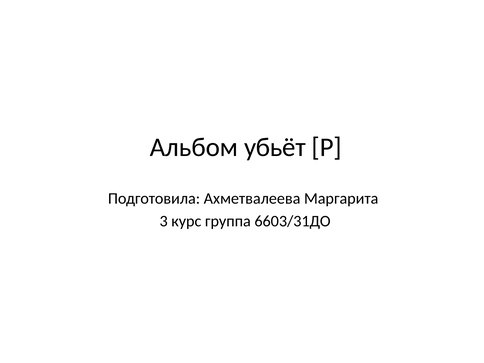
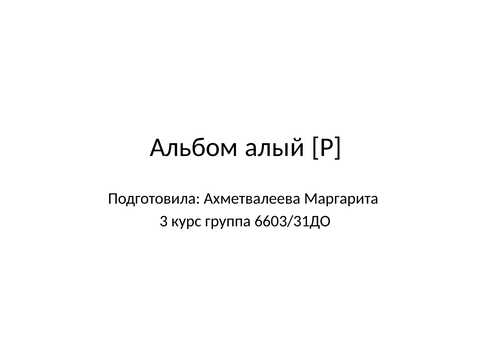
убьёт: убьёт -> алый (275, 147)
